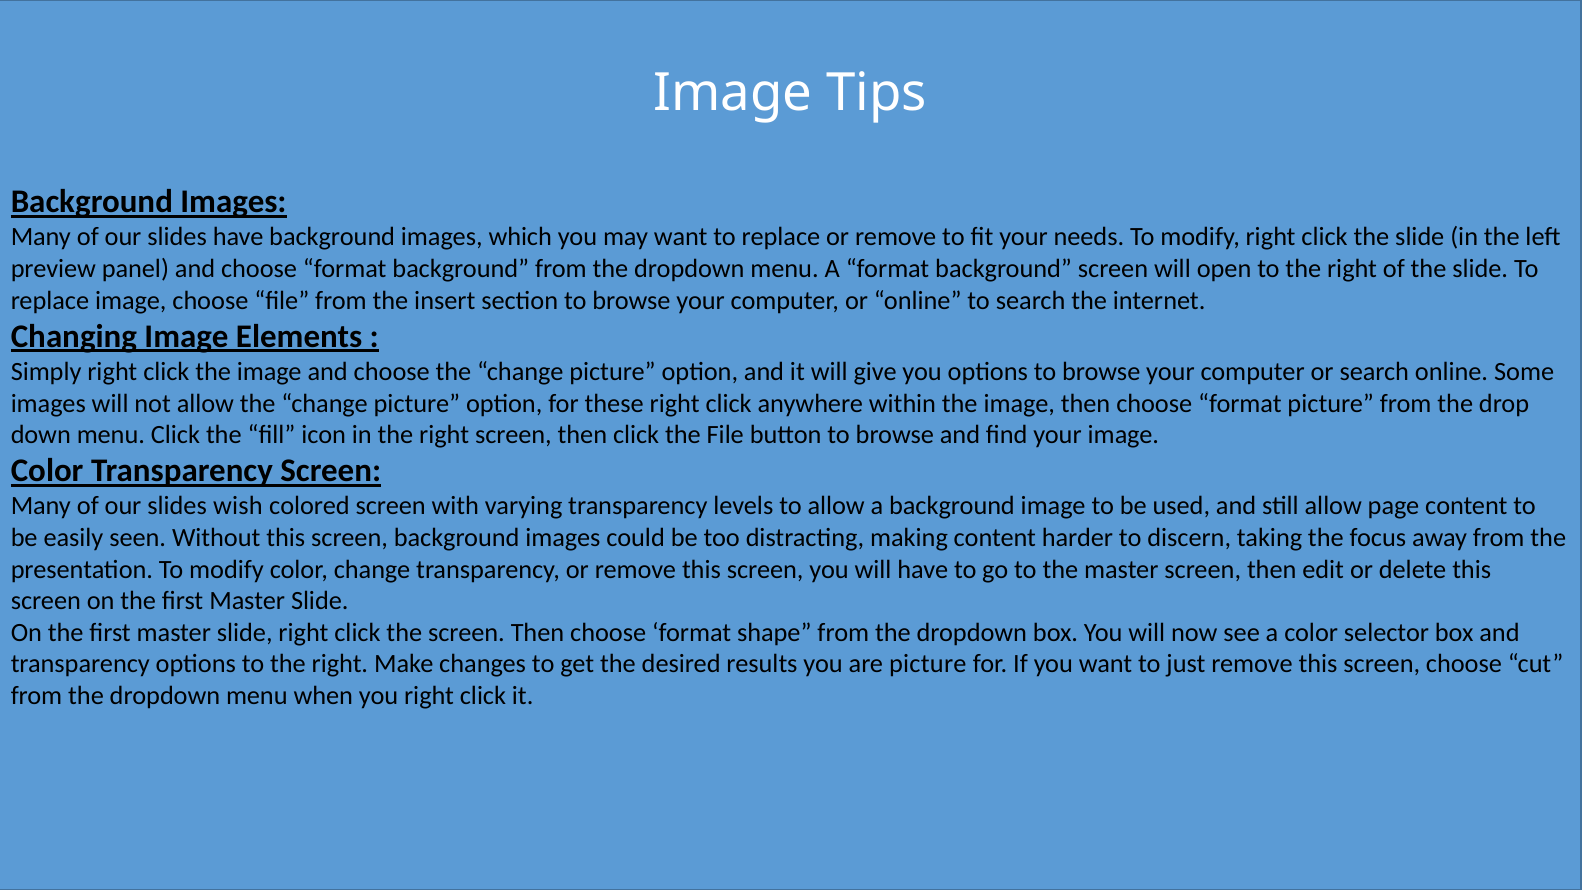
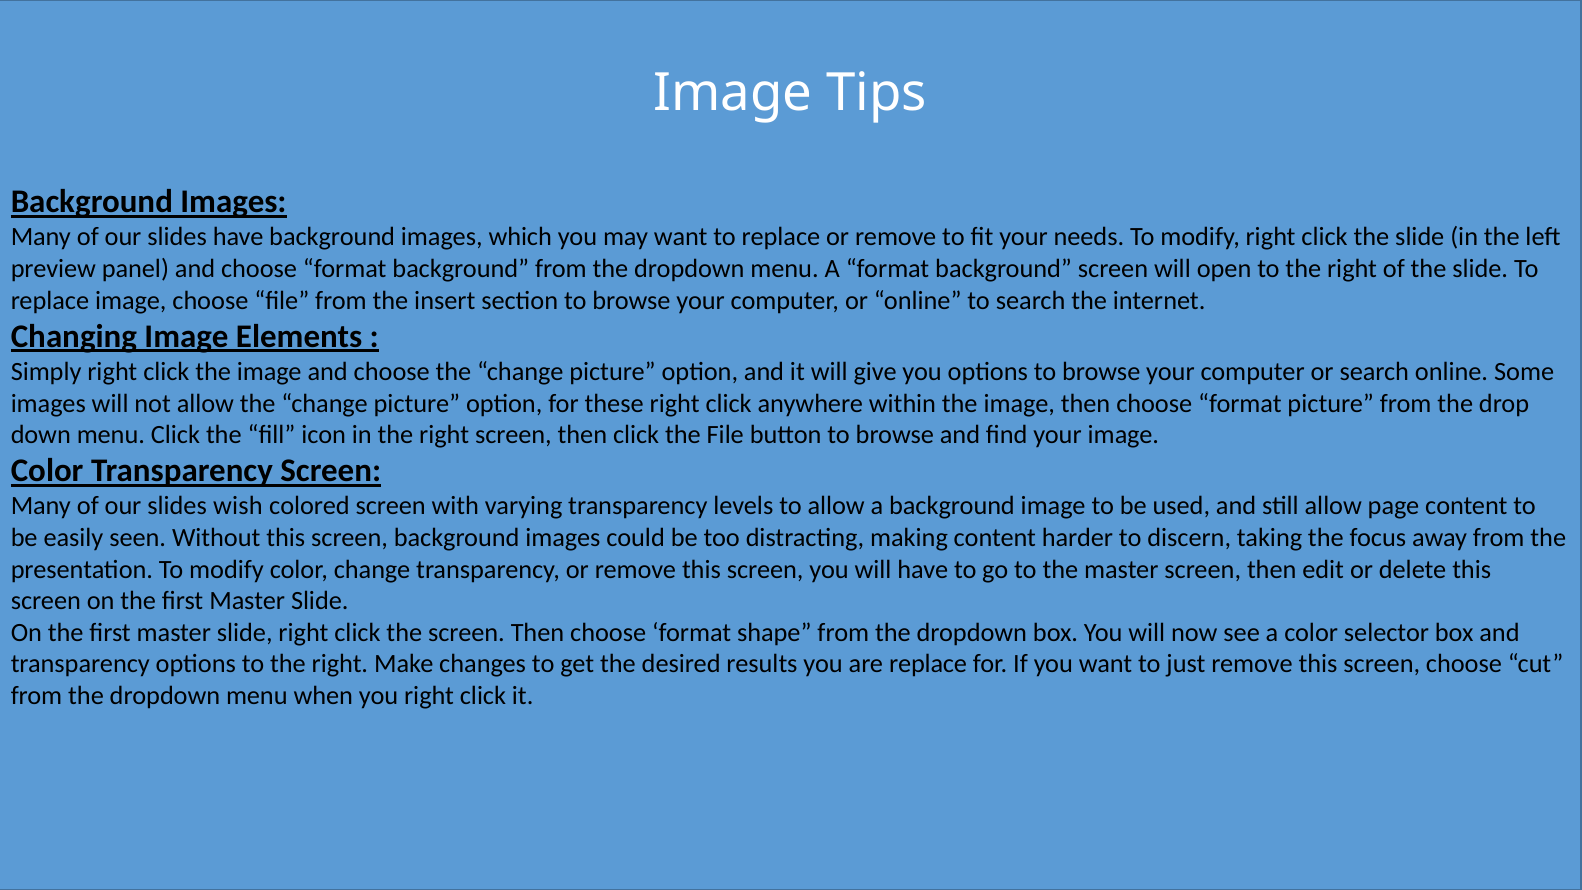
are picture: picture -> replace (928, 664)
